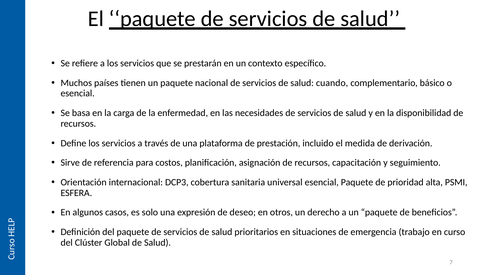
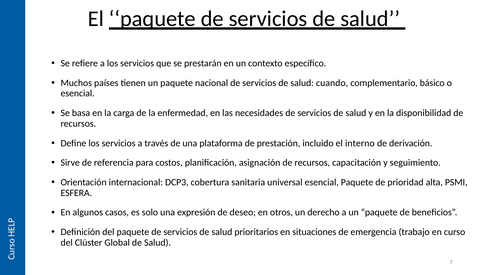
medida: medida -> interno (360, 143)
